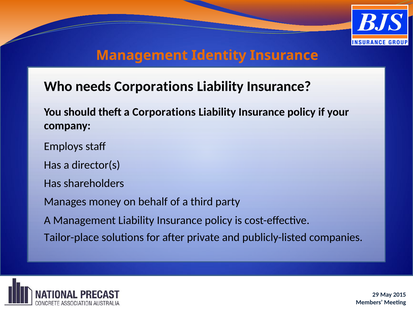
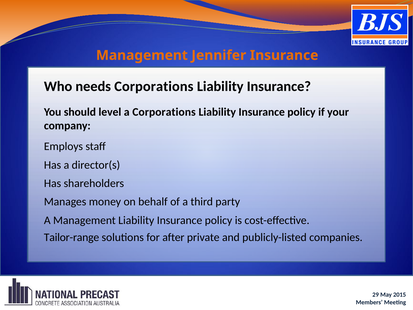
Identity: Identity -> Jennifer (219, 55)
theft: theft -> level (110, 112)
Tailor-place: Tailor-place -> Tailor-range (72, 237)
